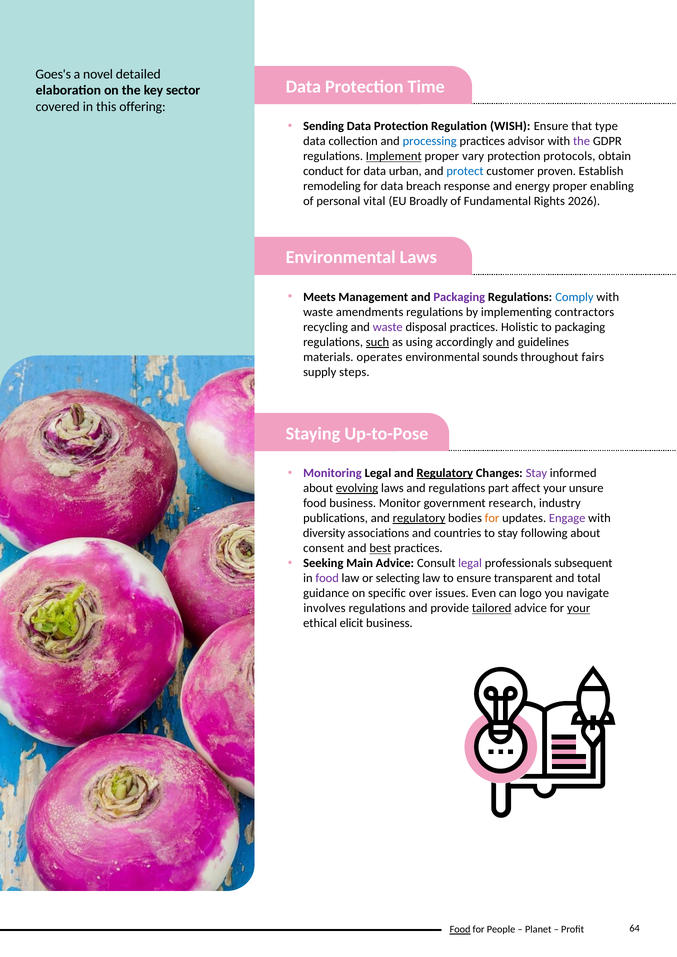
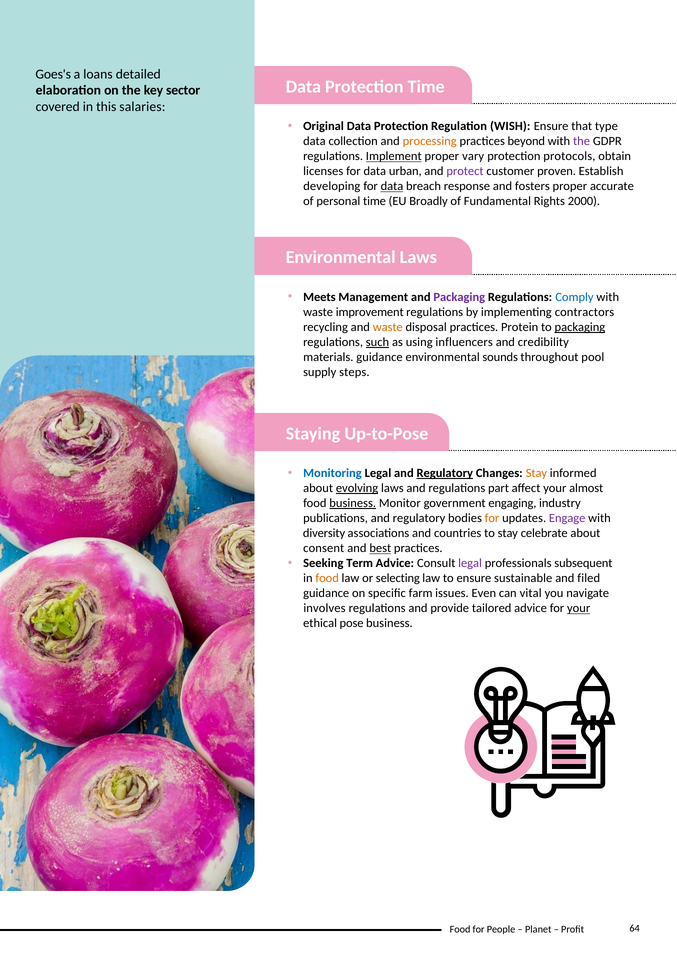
novel: novel -> loans (98, 74)
offering: offering -> salaries (142, 107)
Sending: Sending -> Original (324, 126)
processing colour: blue -> orange (430, 141)
advisor: advisor -> beyond (526, 141)
conduct: conduct -> licenses (323, 171)
protect colour: blue -> purple (465, 171)
remodeling: remodeling -> developing (332, 186)
data underline: none -> present (392, 186)
energy: energy -> fosters (532, 186)
enabling: enabling -> accurate (612, 186)
personal vital: vital -> time (375, 201)
2026: 2026 -> 2000 (584, 201)
amendments: amendments -> improvement (370, 312)
waste colour: purple -> orange (388, 327)
Holistic: Holistic -> Protein (520, 327)
packaging underline: none -> present (580, 327)
accordingly: accordingly -> influencers (464, 342)
guidelines: guidelines -> credibility (543, 342)
materials operates: operates -> guidance (380, 357)
fairs: fairs -> pool (593, 357)
Monitoring colour: purple -> blue (332, 473)
Stay colour: purple -> orange (536, 473)
unsure: unsure -> almost (586, 488)
business underline: none -> present (353, 503)
research: research -> engaging (512, 503)
regulatory underline: present -> none (419, 519)
following: following -> celebrate (544, 534)
Main: Main -> Term (360, 564)
food colour: purple -> orange (327, 579)
transparent: transparent -> sustainable (523, 579)
total: total -> filed (589, 579)
over: over -> farm (421, 594)
logo: logo -> vital (531, 594)
tailored underline: present -> none (492, 609)
elicit: elicit -> pose (352, 624)
Food underline: present -> none (460, 930)
